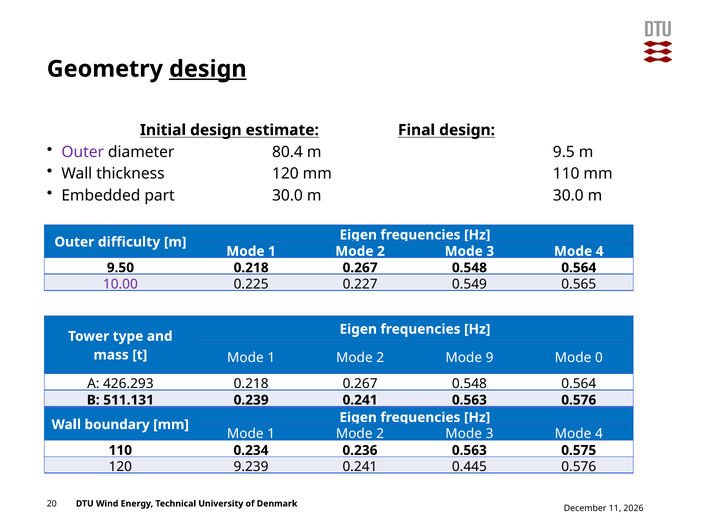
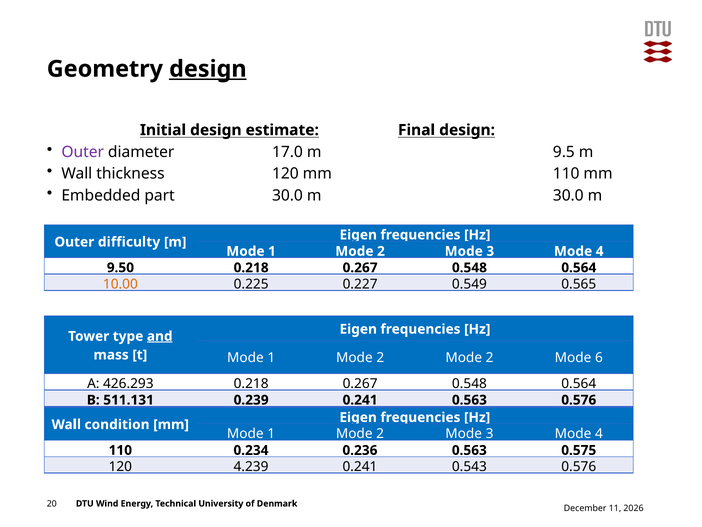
80.4: 80.4 -> 17.0 (287, 152)
10.00 colour: purple -> orange (120, 284)
and underline: none -> present (160, 336)
2 Mode 9: 9 -> 2 (490, 358)
0: 0 -> 6 (599, 358)
boundary: boundary -> condition (117, 424)
9.239: 9.239 -> 4.239 (251, 466)
0.445: 0.445 -> 0.543 (469, 466)
